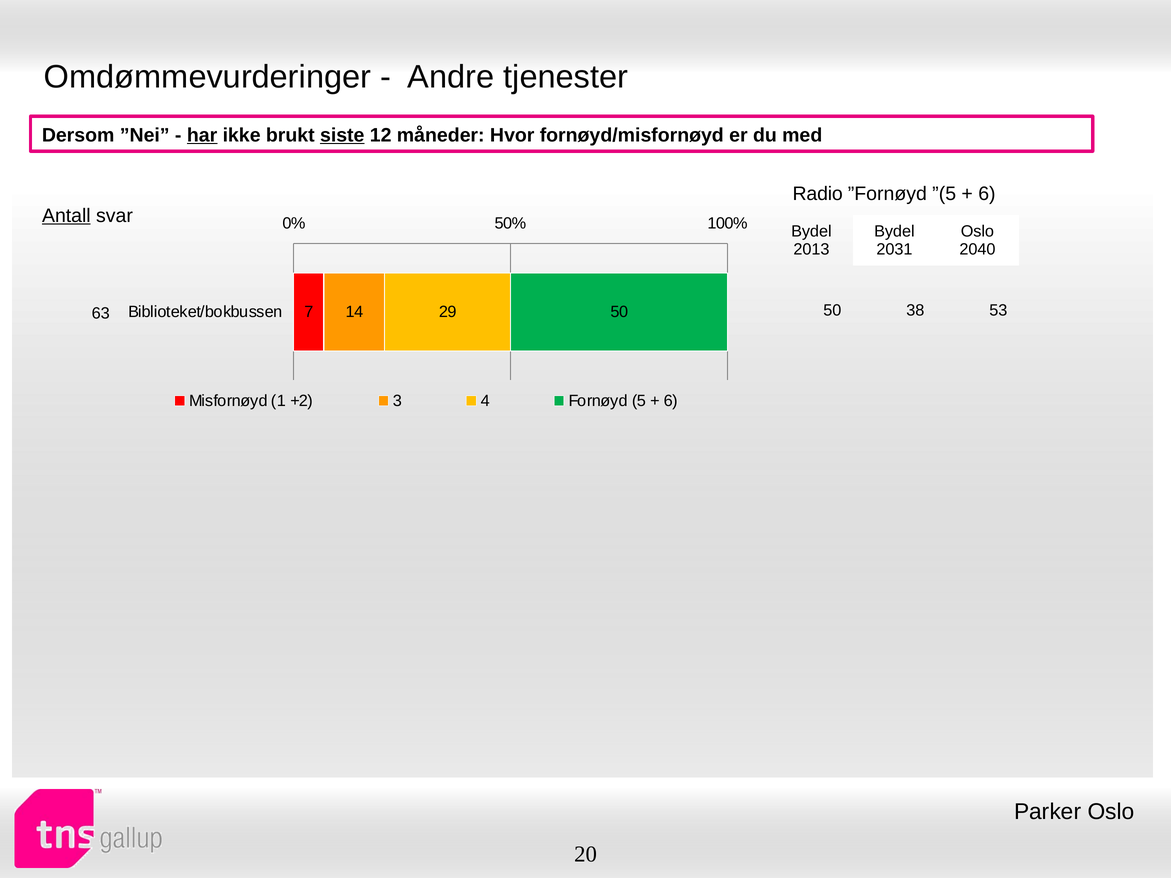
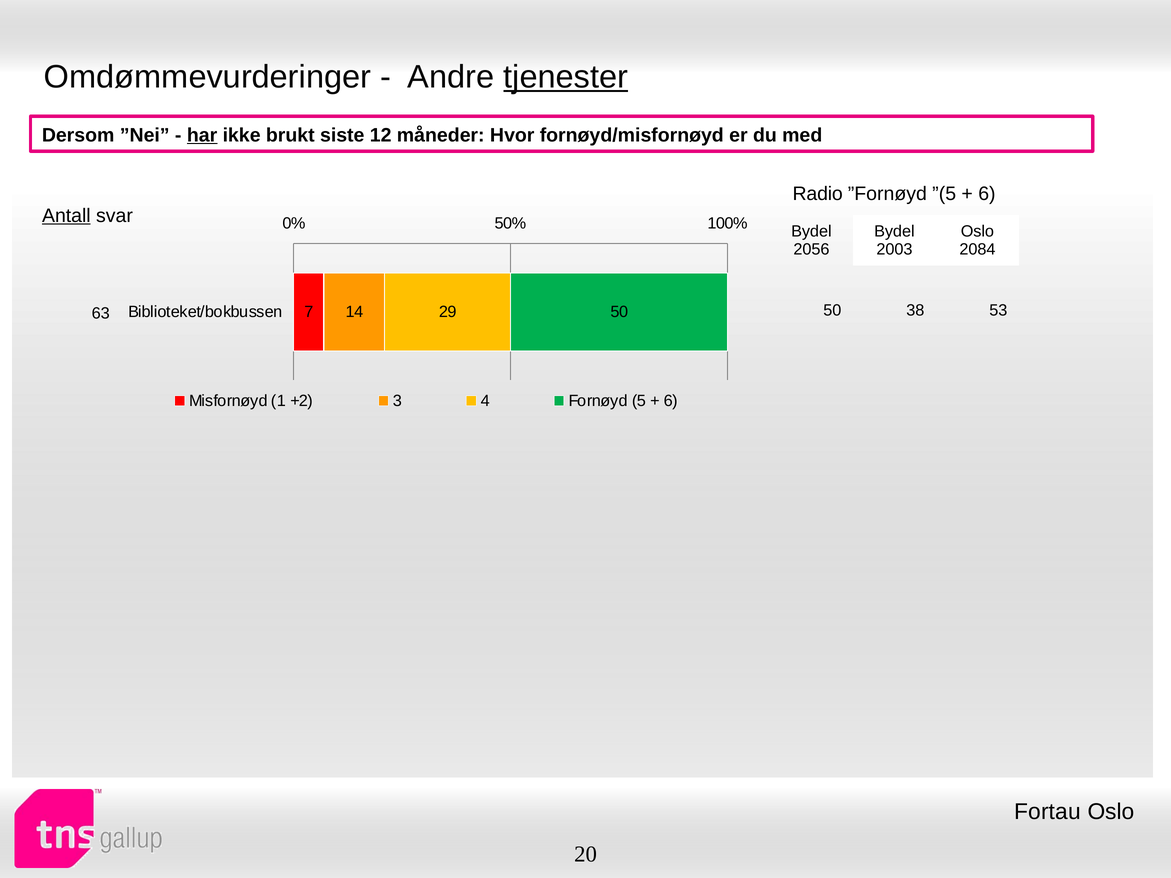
tjenester underline: none -> present (566, 77)
siste underline: present -> none (342, 135)
2013: 2013 -> 2056 (811, 250)
2031: 2031 -> 2003 (894, 250)
2040: 2040 -> 2084 (977, 250)
Parker: Parker -> Fortau (1048, 812)
